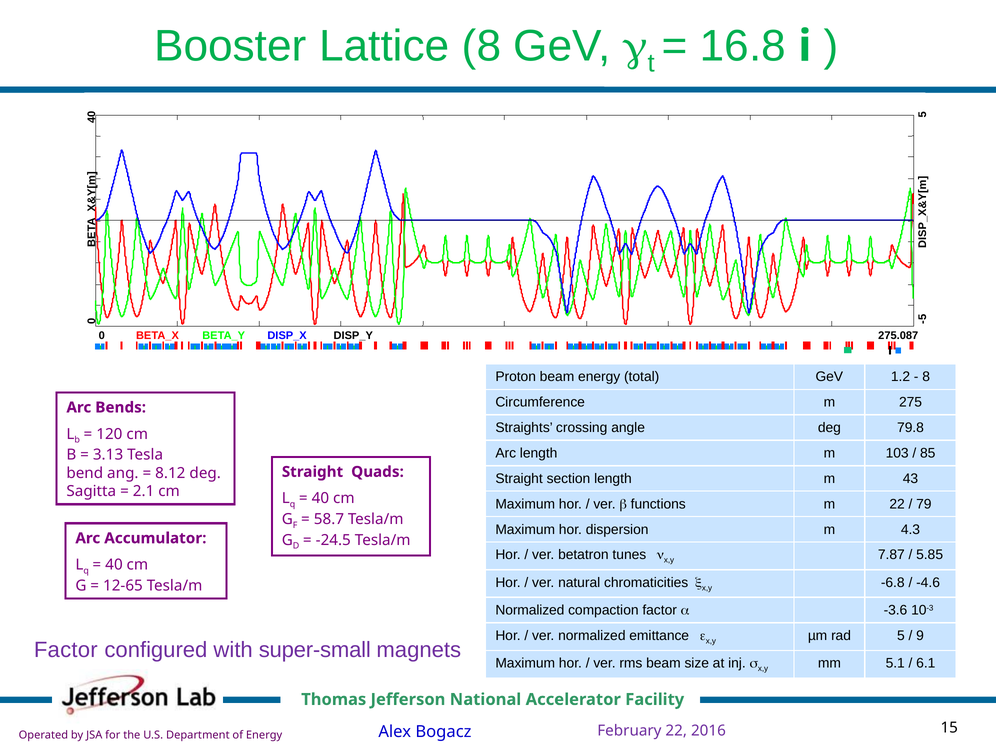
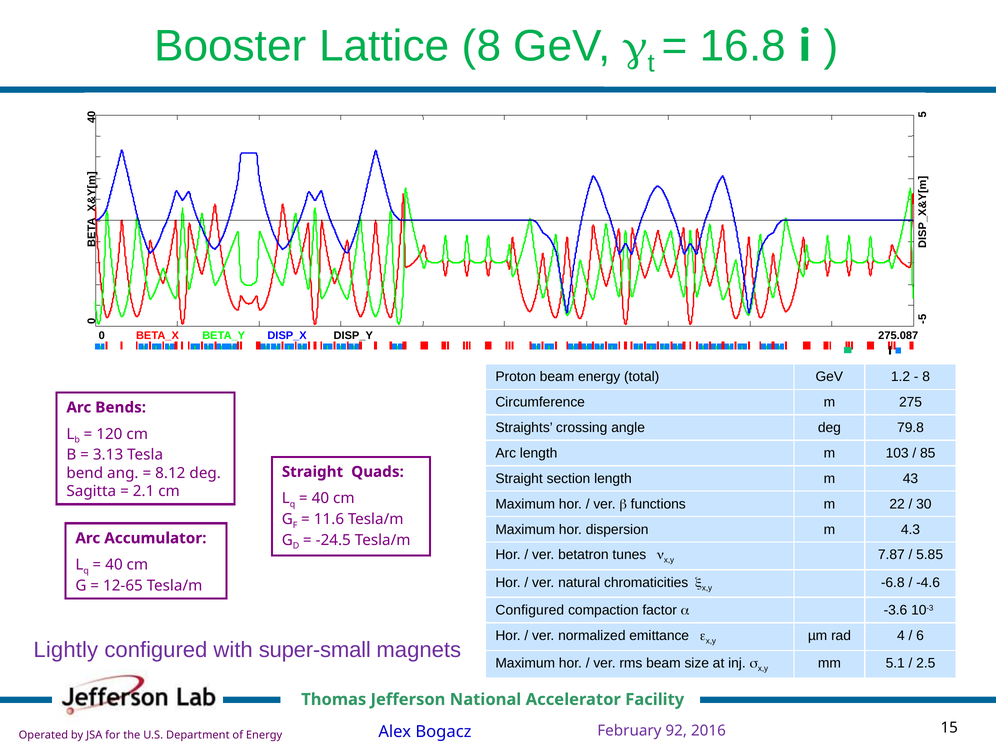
79: 79 -> 30 (924, 504)
58.7: 58.7 -> 11.6 (329, 519)
Normalized: Normalized -> Configured (530, 610)
rad 5: 5 -> 4 (901, 636)
9: 9 -> 6 (920, 636)
Factor: Factor -> Lightly (66, 650)
6.1: 6.1 -> 2.5 (926, 663)
February 22: 22 -> 92 (676, 731)
